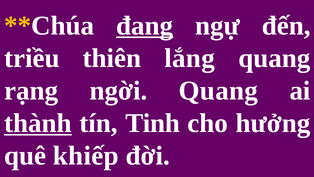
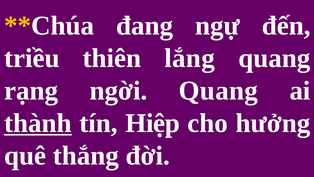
đang underline: present -> none (145, 26)
Tinh: Tinh -> Hiệp (153, 123)
khiếp: khiếp -> thắng (86, 155)
